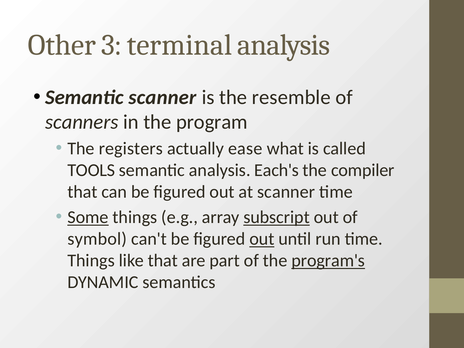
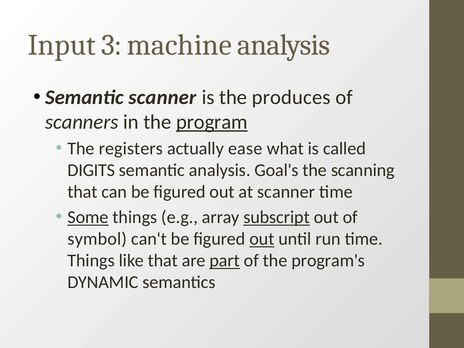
Other: Other -> Input (62, 45)
terminal: terminal -> machine (179, 45)
resemble: resemble -> produces (291, 97)
program underline: none -> present (212, 122)
TOOLS: TOOLS -> DIGITS (91, 170)
Each's: Each's -> Goal's (277, 170)
compiler: compiler -> scanning (363, 170)
part underline: none -> present (225, 261)
program's underline: present -> none (328, 261)
